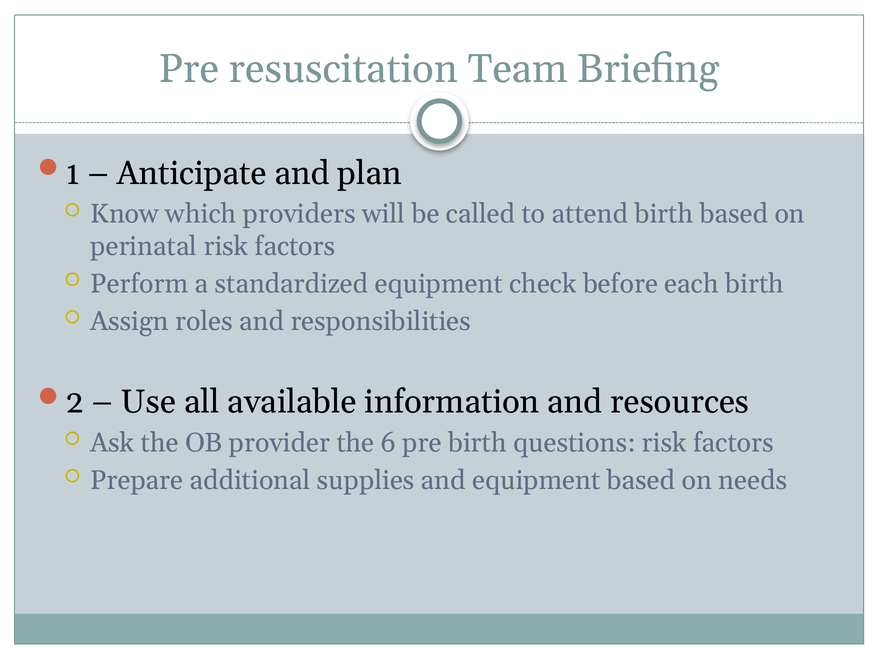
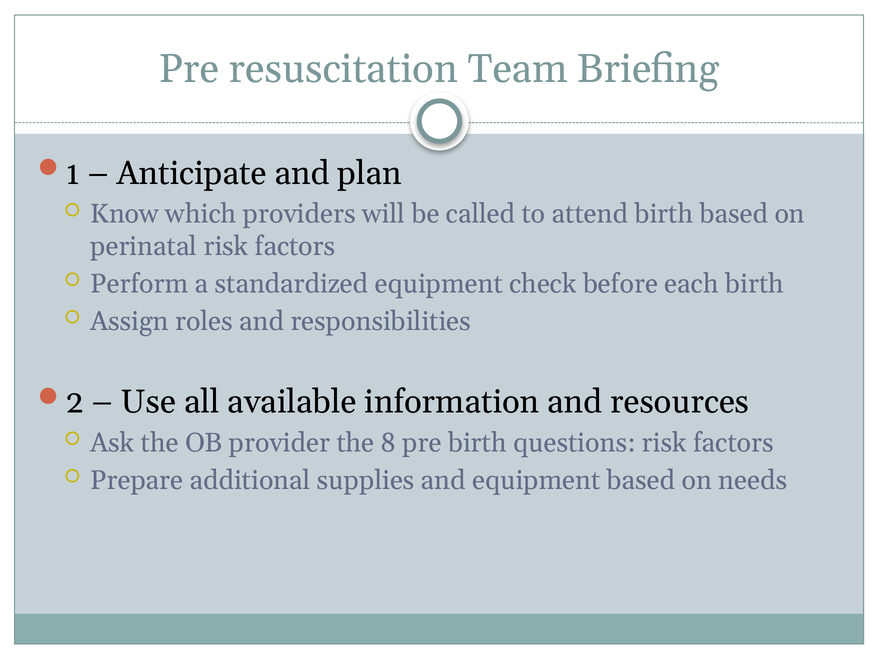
6: 6 -> 8 (388, 443)
